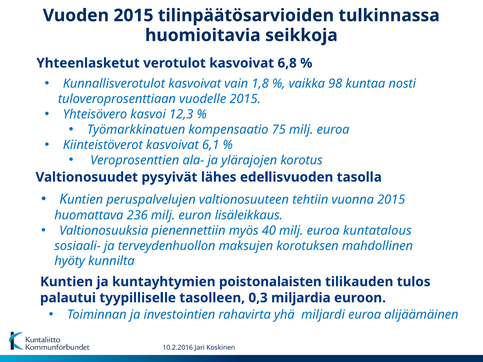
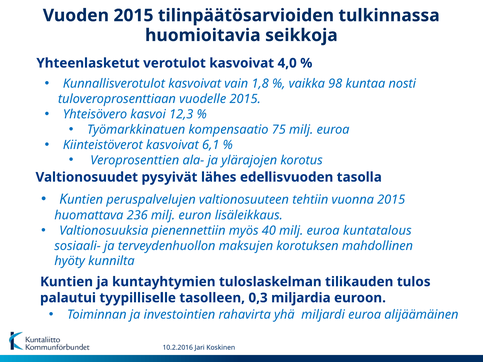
6,8: 6,8 -> 4,0 (287, 63)
poistonalaisten: poistonalaisten -> tuloslaskelman (270, 282)
